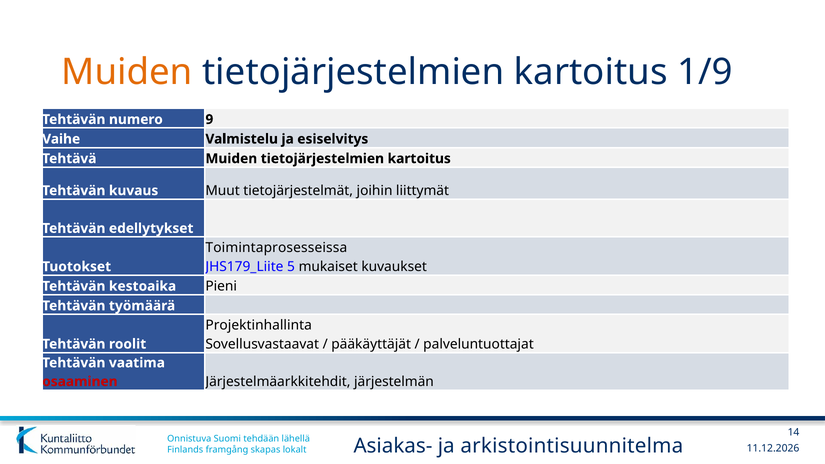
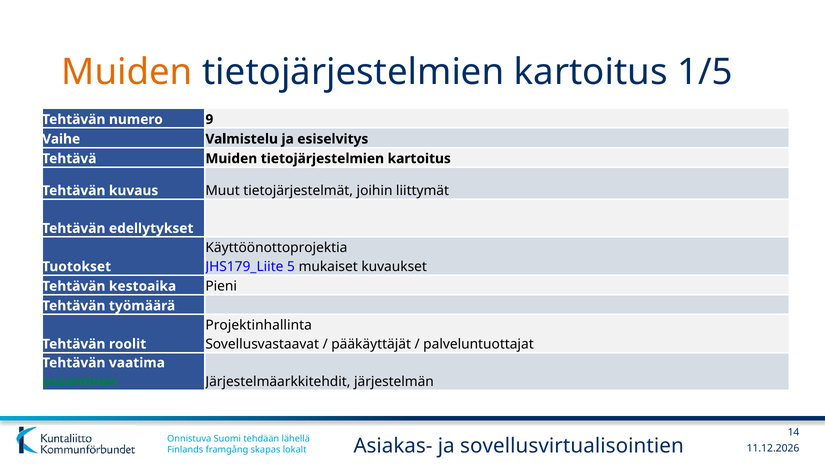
1/9: 1/9 -> 1/5 (705, 72)
Toimintaprosesseissa: Toimintaprosesseissa -> Käyttöönottoprojektia (276, 248)
osaaminen colour: red -> green (80, 382)
arkistointisuunnitelma: arkistointisuunnitelma -> sovellusvirtualisointien (572, 446)
